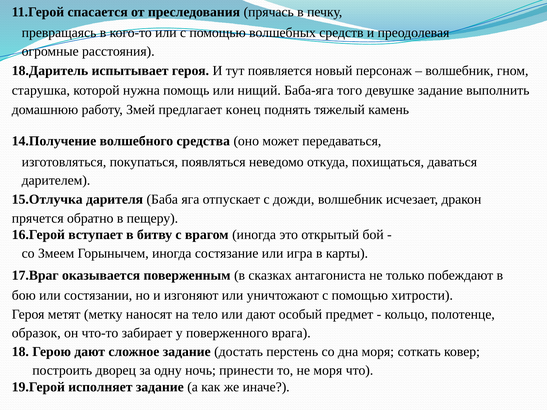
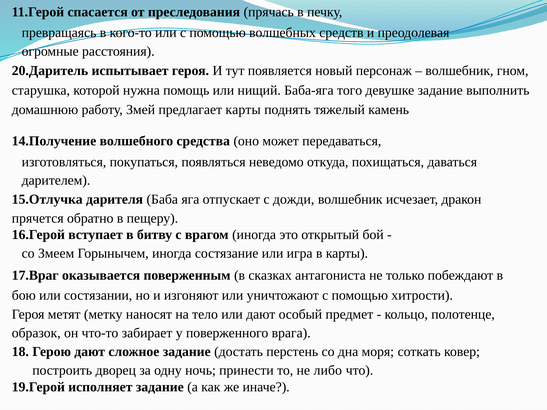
18.Даритель: 18.Даритель -> 20.Даритель (50, 71)
предлагает конец: конец -> карты (243, 110)
не моря: моря -> либо (328, 371)
